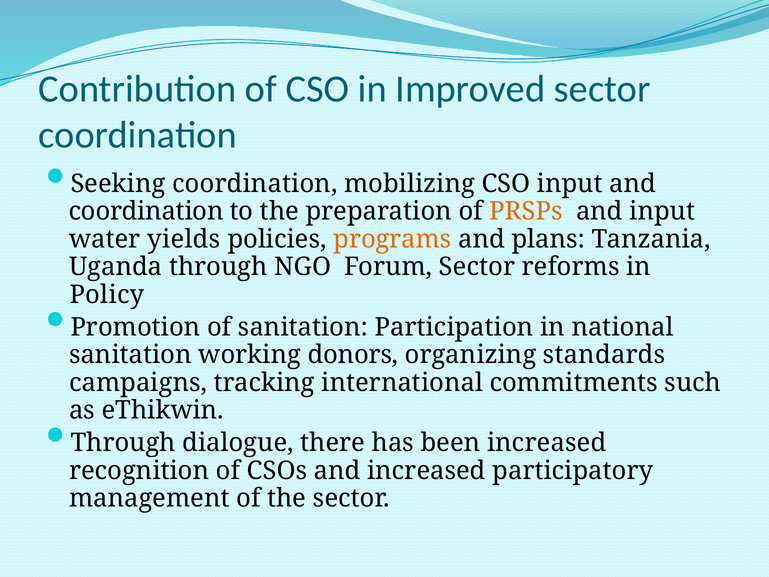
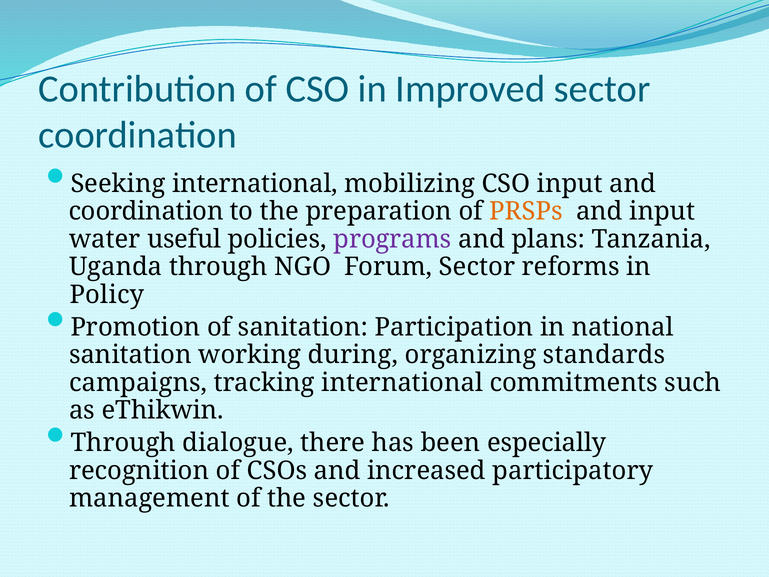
Seeking coordination: coordination -> international (255, 184)
yields: yields -> useful (184, 239)
programs colour: orange -> purple (392, 239)
donors: donors -> during (353, 355)
been increased: increased -> especially (547, 443)
